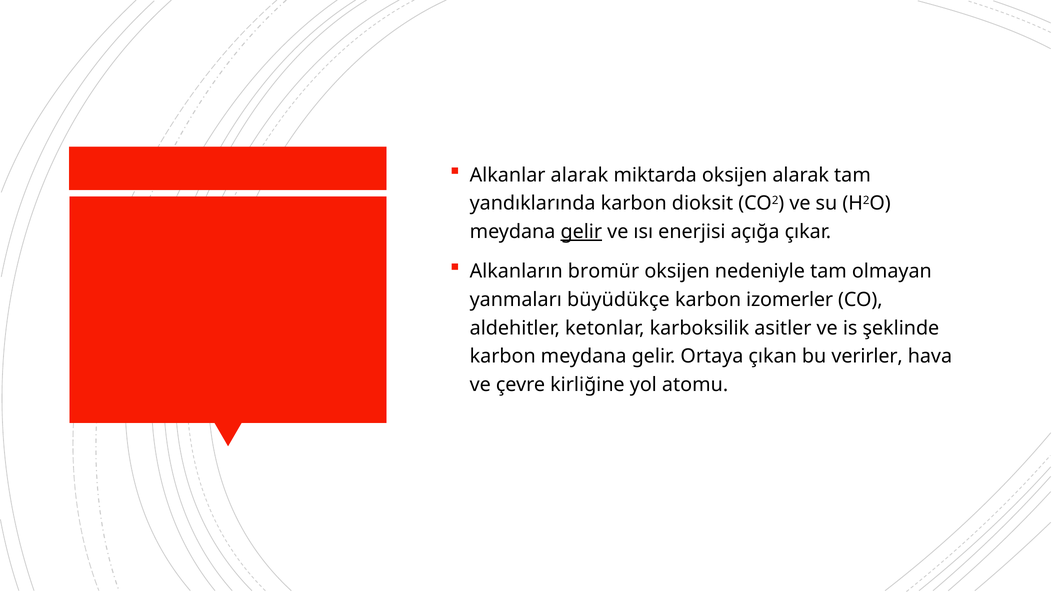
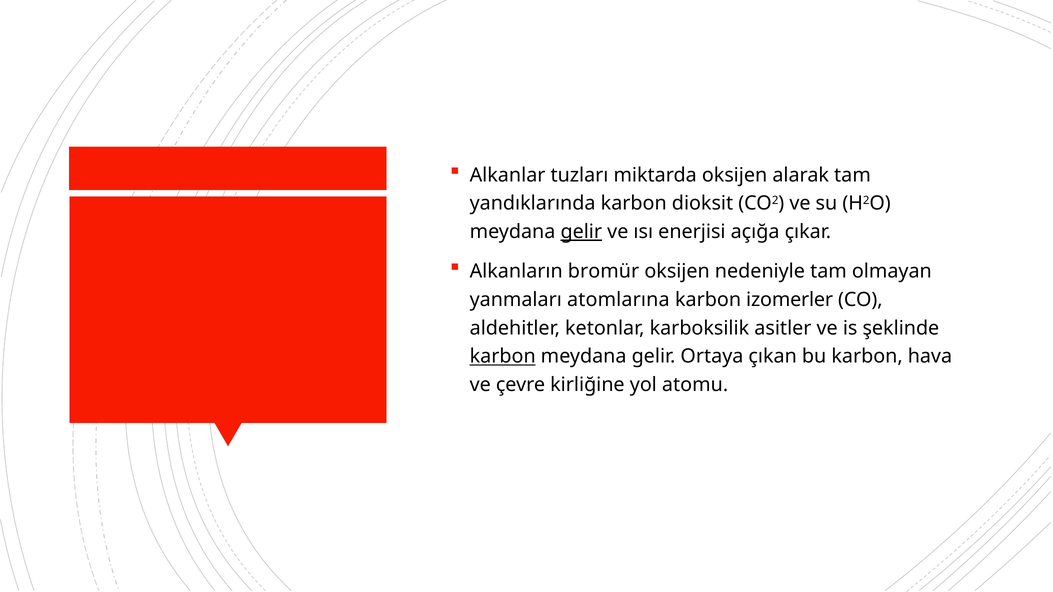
Alkanlar alarak: alarak -> tuzları (580, 175)
büyüdükçe: büyüdükçe -> atomlarına (618, 300)
karbon underline: none -> present (503, 357)
bu verirler: verirler -> karbon (867, 357)
